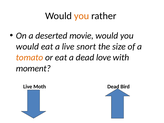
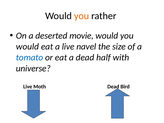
snort: snort -> navel (86, 47)
tomato colour: orange -> blue (30, 57)
love: love -> half (104, 57)
moment: moment -> universe (33, 68)
